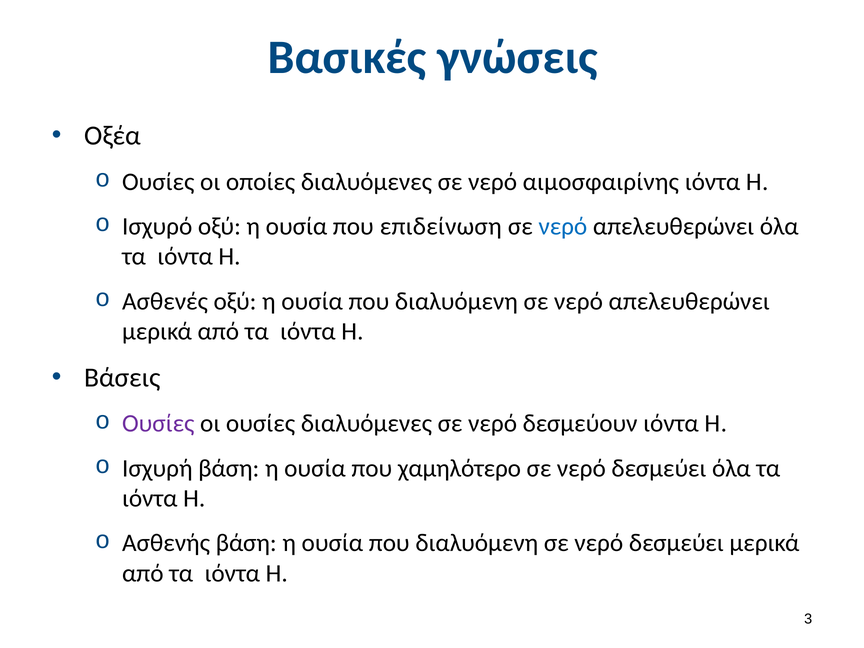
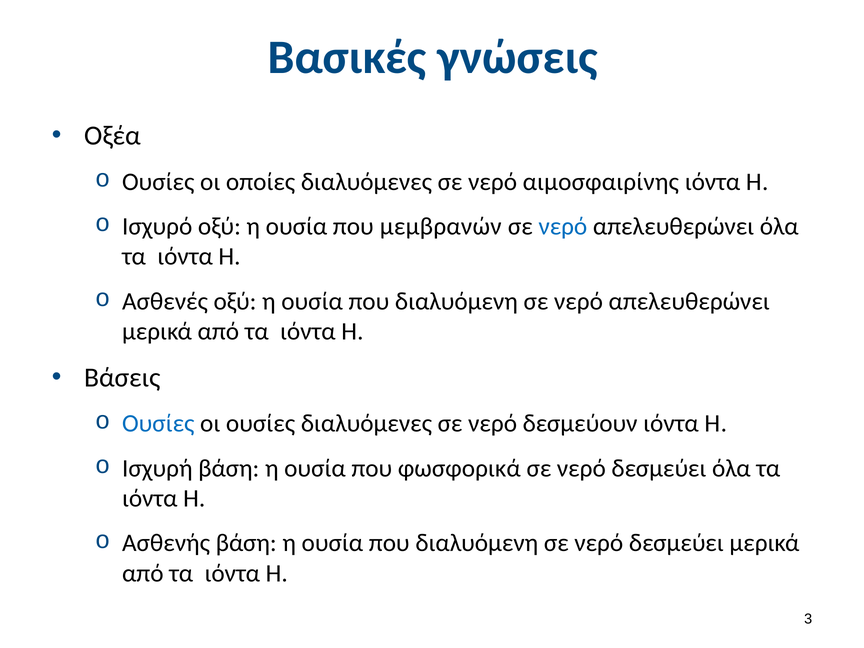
επιδείνωση: επιδείνωση -> μεμβρανών (441, 226)
Ουσίες colour: purple -> blue (158, 424)
χαμηλότερο: χαμηλότερο -> φωσφορικά (459, 468)
